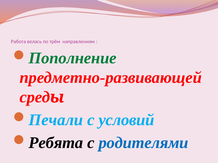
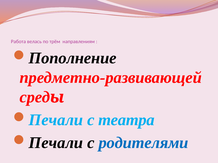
Пополнение colour: green -> black (73, 58)
условий: условий -> театра (126, 120)
Ребята: Ребята -> Печали (56, 143)
